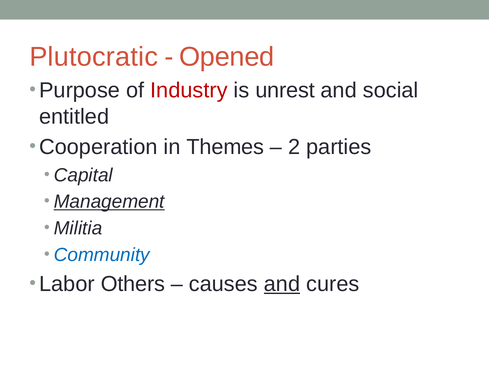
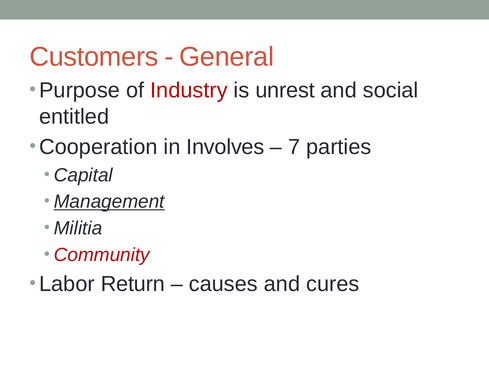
Plutocratic: Plutocratic -> Customers (94, 57)
Opened: Opened -> General (227, 57)
Themes: Themes -> Involves (225, 147)
2: 2 -> 7 (294, 147)
Community colour: blue -> red (102, 255)
Others: Others -> Return (133, 284)
and underline: present -> none (282, 284)
